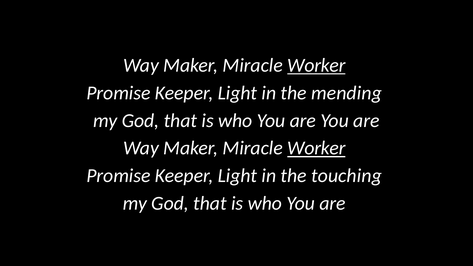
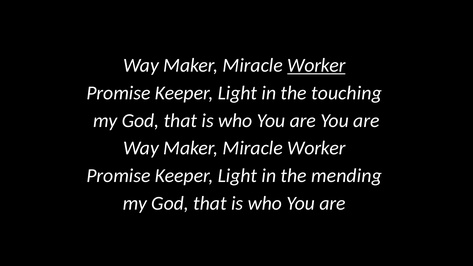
mending: mending -> touching (347, 93)
Worker underline: present -> none (316, 148)
touching: touching -> mending (347, 176)
